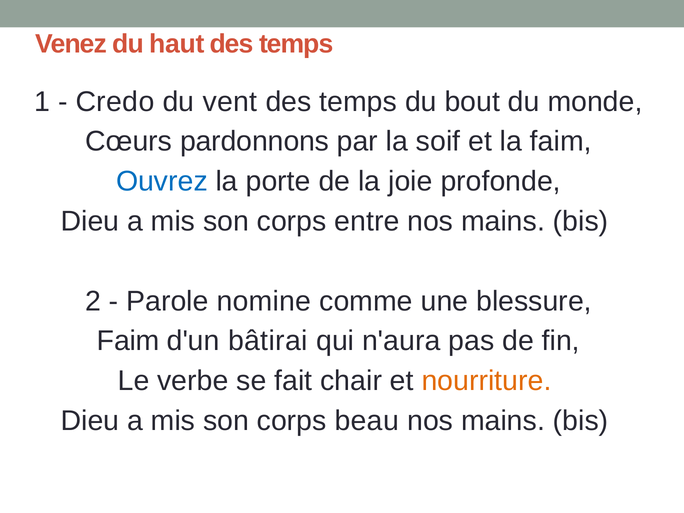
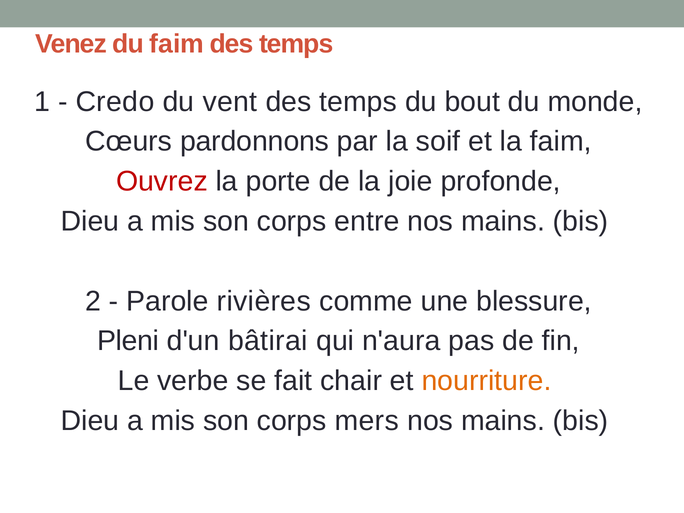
du haut: haut -> faim (177, 44)
Ouvrez colour: blue -> red (162, 181)
nomine: nomine -> rivières (264, 301)
Faim: Faim -> Pleni (128, 341)
beau: beau -> mers (367, 421)
